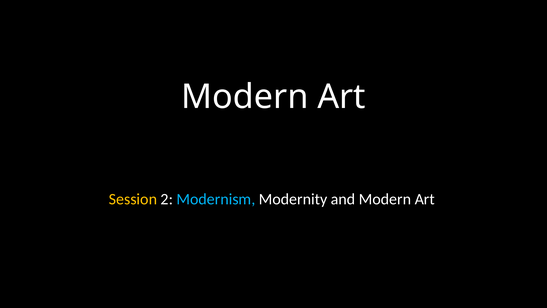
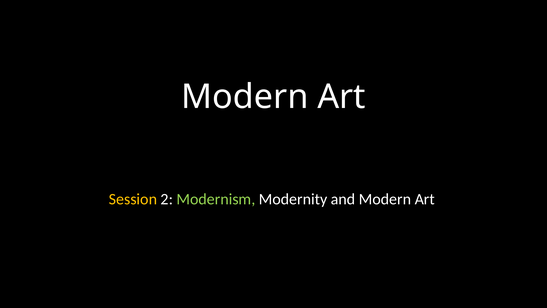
Modernism colour: light blue -> light green (216, 199)
